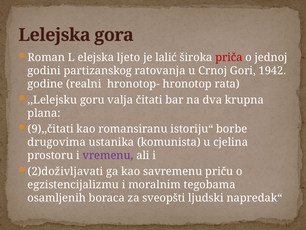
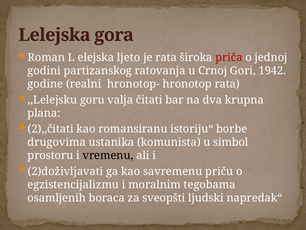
je lalić: lalić -> rata (166, 57)
9),,čitati: 9),,čitati -> 2),,čitati (51, 129)
cjelina: cjelina -> simbol (231, 142)
vremenu colour: purple -> black (108, 155)
